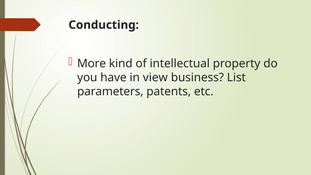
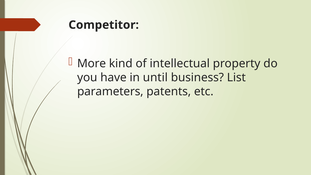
Conducting: Conducting -> Competitor (104, 25)
view: view -> until (155, 77)
